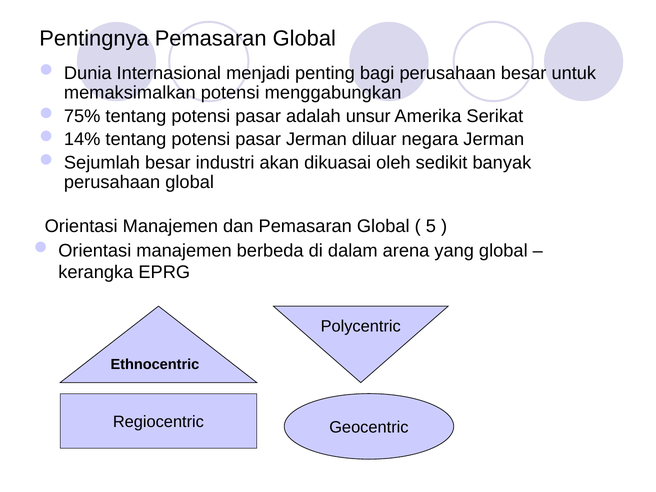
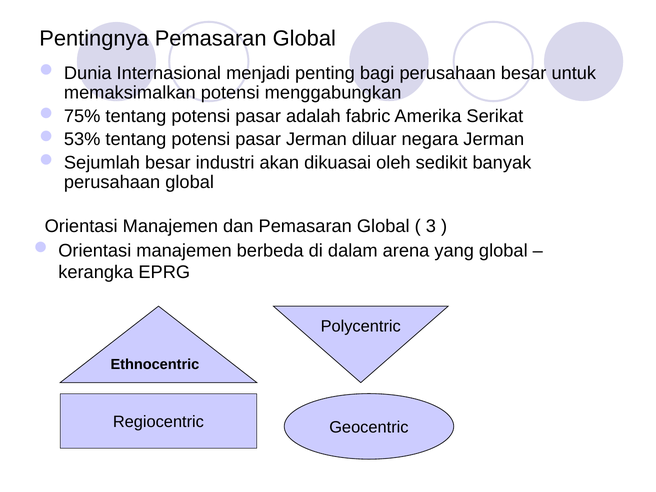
unsur: unsur -> fabric (368, 116)
14%: 14% -> 53% (82, 139)
5: 5 -> 3 (431, 226)
